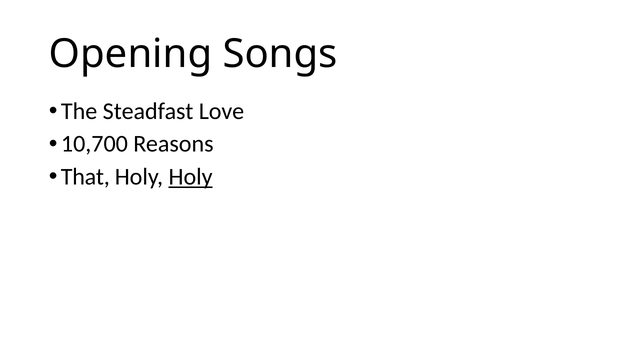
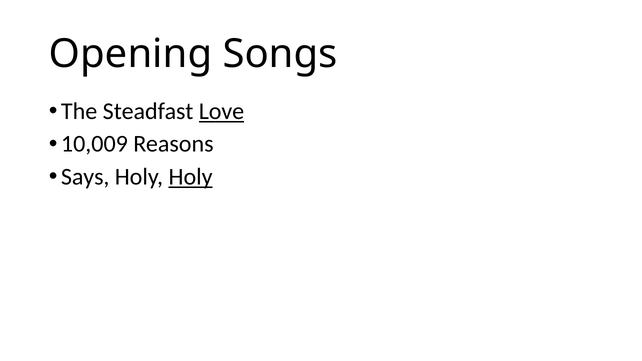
Love underline: none -> present (221, 111)
10,700: 10,700 -> 10,009 (94, 144)
That: That -> Says (85, 177)
